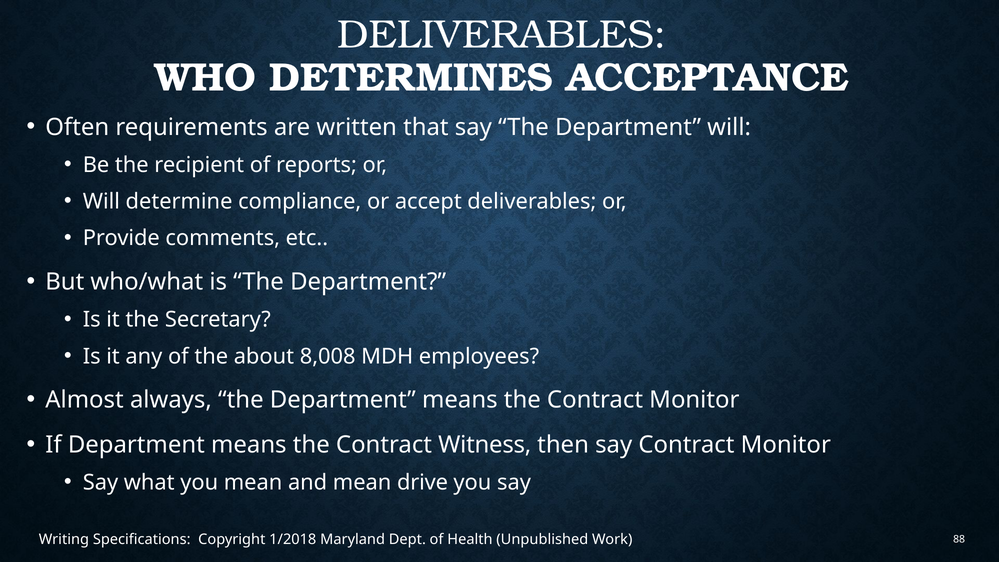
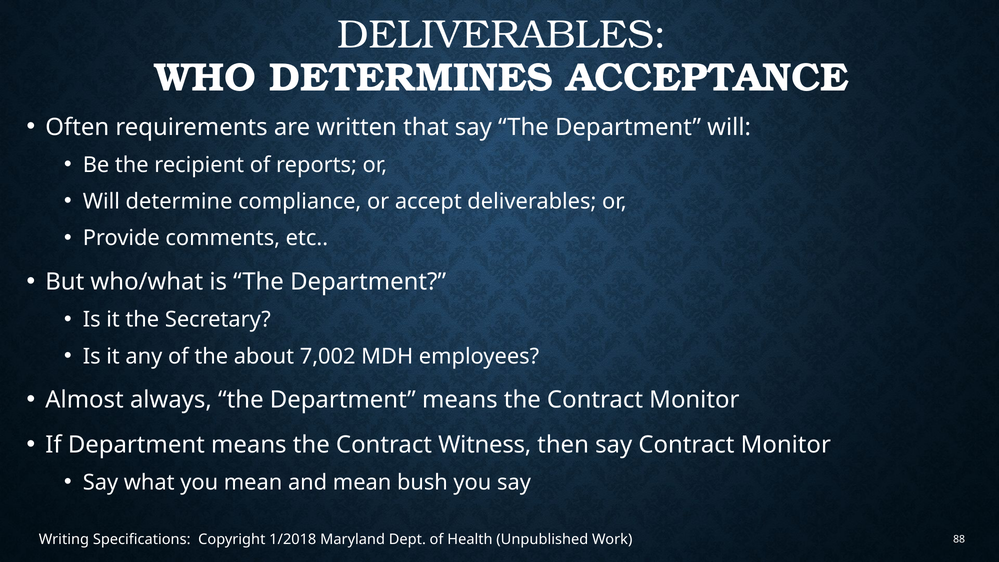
8,008: 8,008 -> 7,002 (328, 356)
drive: drive -> bush (422, 483)
